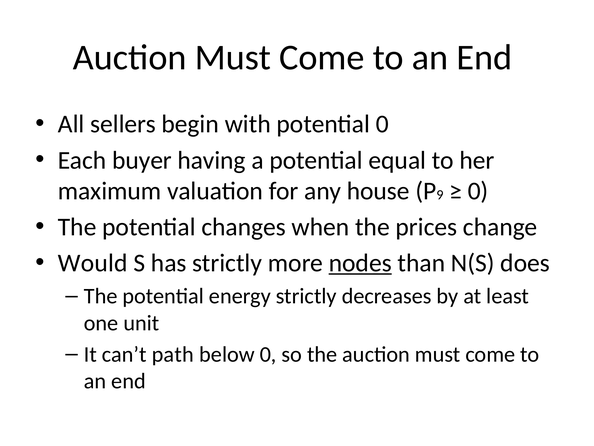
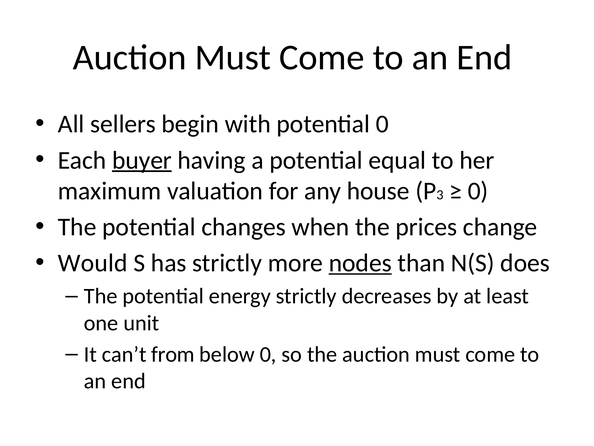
buyer underline: none -> present (142, 160)
9: 9 -> 3 (440, 195)
path: path -> from (173, 354)
